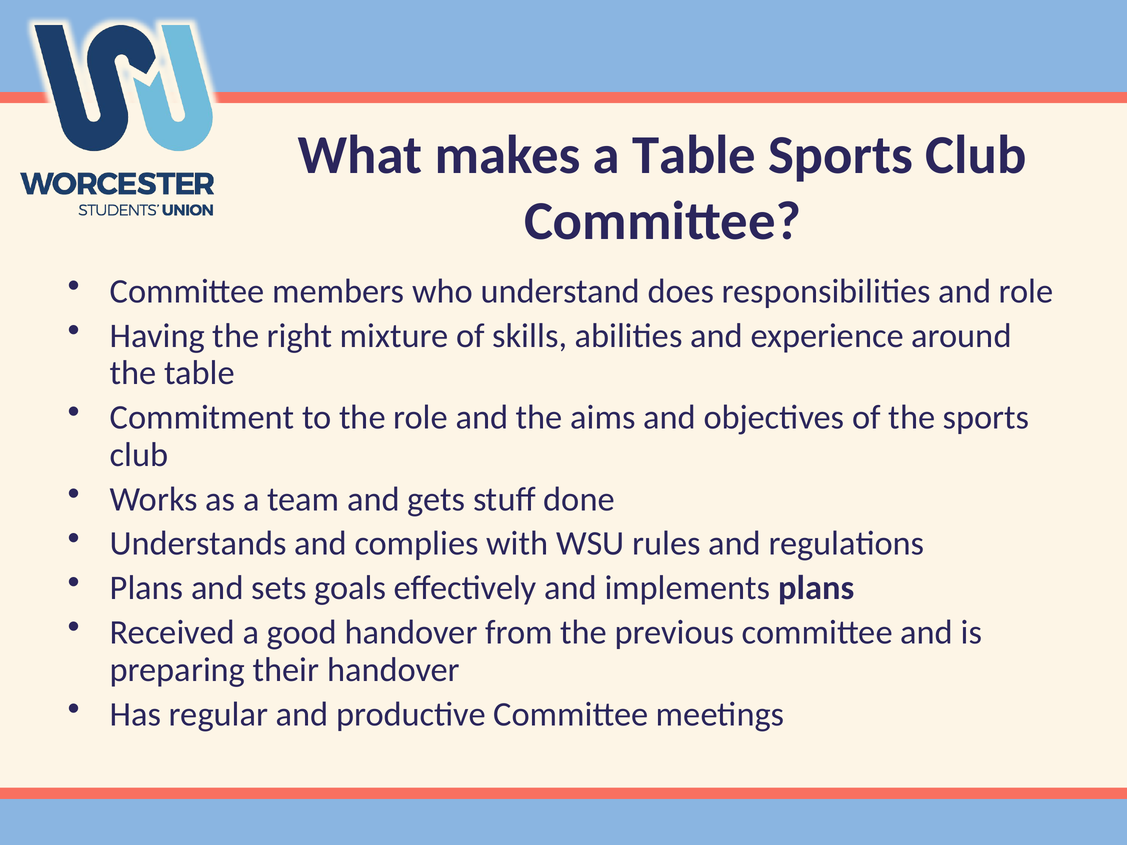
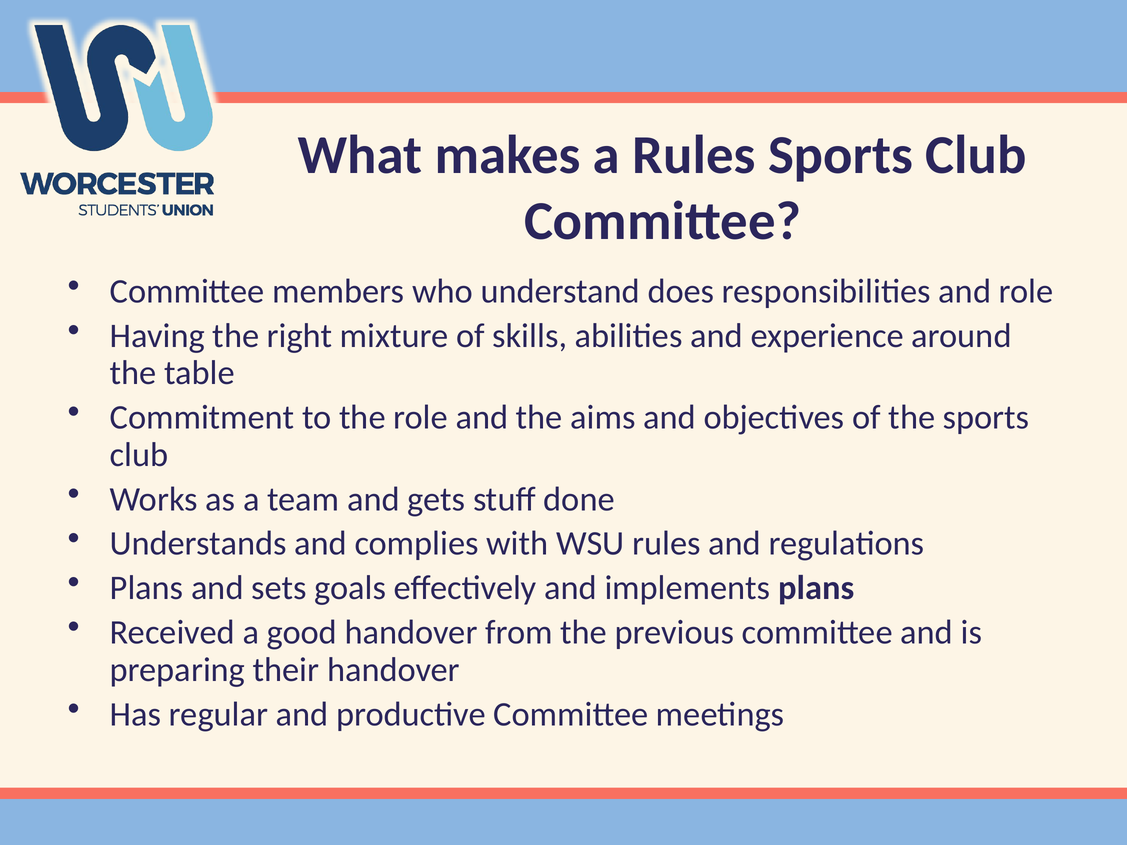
a Table: Table -> Rules (694, 155)
